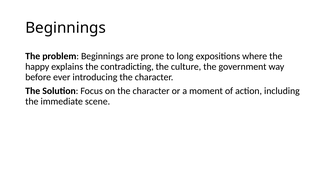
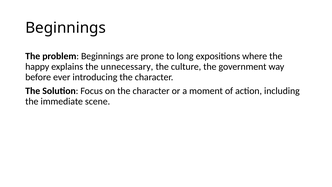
contradicting: contradicting -> unnecessary (127, 67)
